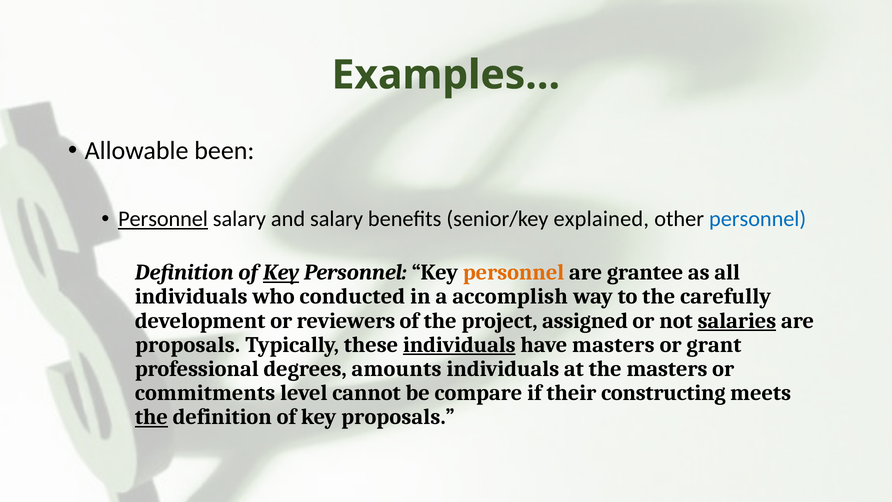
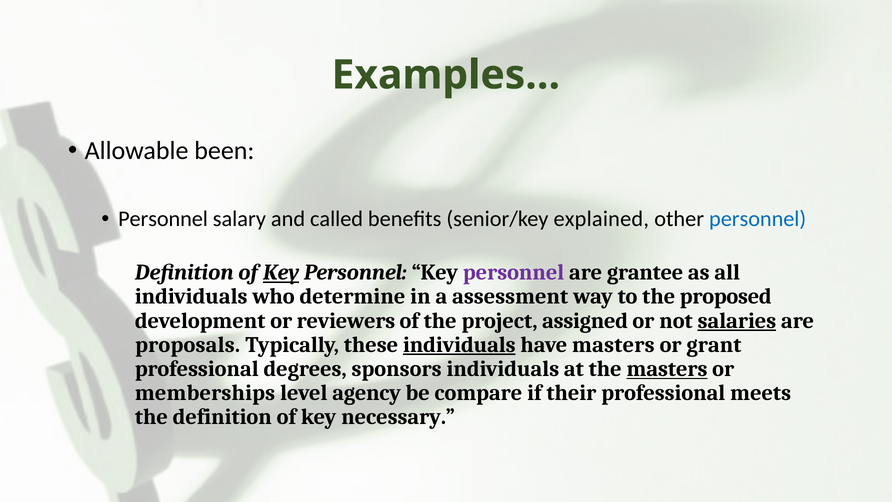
Personnel underline: present -> none (163, 219)
and salary: salary -> called (337, 219)
personnel colour: orange -> purple (514, 272)
conducted: conducted -> determine (352, 296)
accomplish: accomplish -> assessment (510, 296)
carefully: carefully -> proposed (726, 296)
amounts: amounts -> sponsors (397, 369)
masters underline: none -> present (667, 369)
commitments: commitments -> memberships (205, 393)
cannot: cannot -> agency (367, 393)
their constructing: constructing -> professional (663, 393)
the underline: present -> none (151, 417)
key proposals: proposals -> necessary (398, 417)
